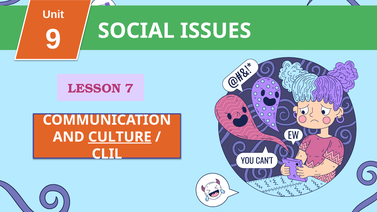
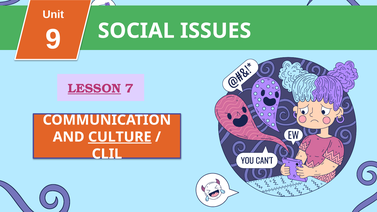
LESSON underline: none -> present (94, 88)
